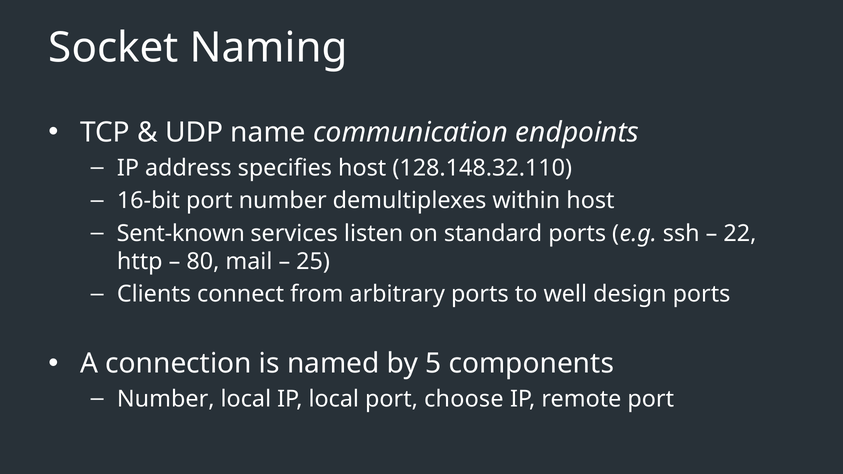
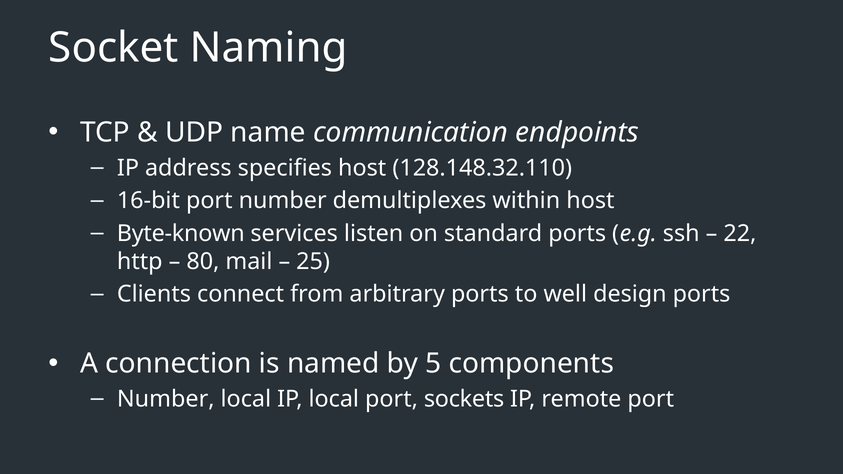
Sent-known: Sent-known -> Byte-known (181, 233)
choose: choose -> sockets (464, 399)
